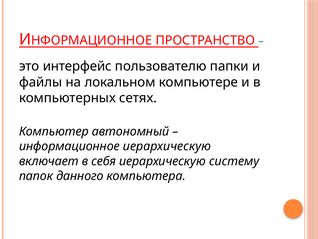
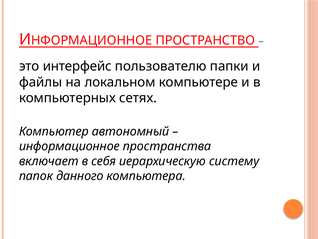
информационное иерархическую: иерархическую -> пространства (167, 146)
